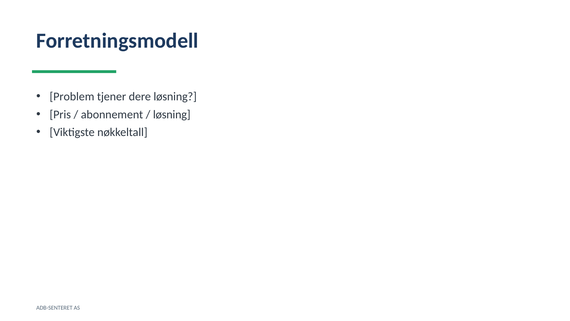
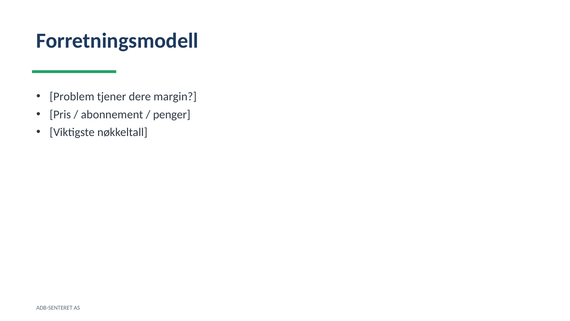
dere løsning: løsning -> margin (175, 97)
løsning: løsning -> penger (172, 114)
